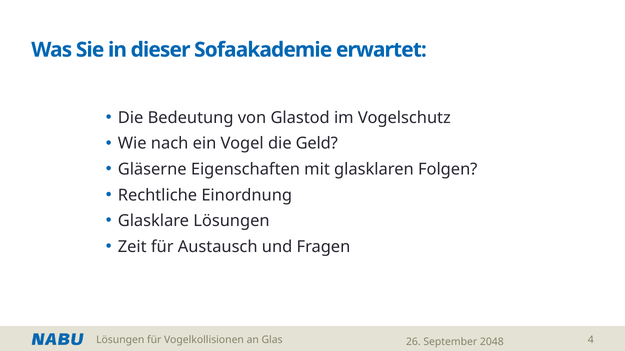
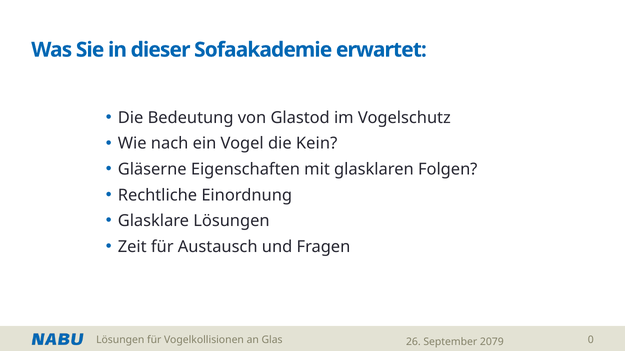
Geld: Geld -> Kein (317, 144)
4: 4 -> 0 (591, 340)
2048: 2048 -> 2079 (492, 342)
